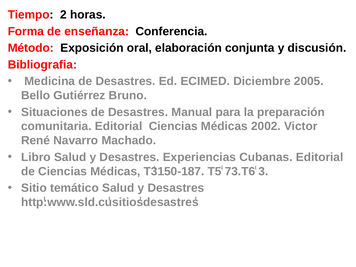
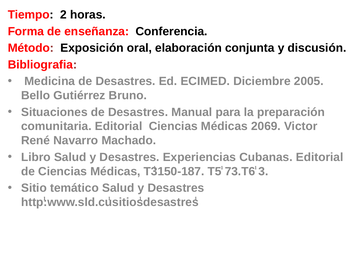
2002: 2002 -> 2069 (266, 126)
